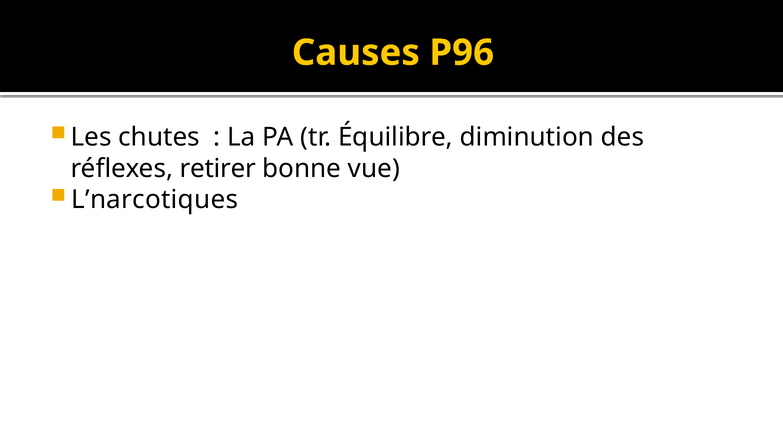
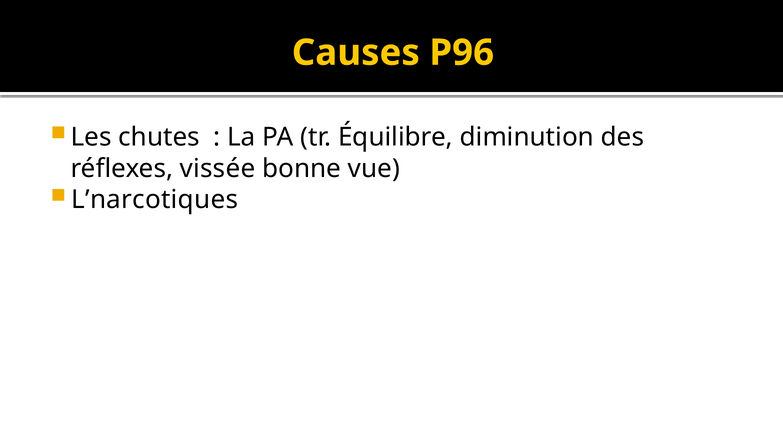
retirer: retirer -> vissée (218, 169)
